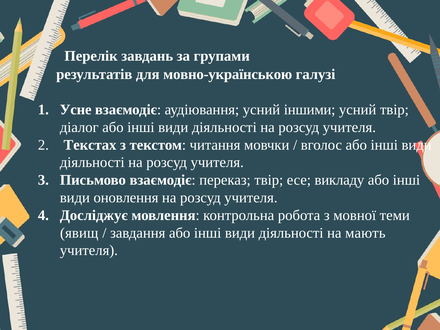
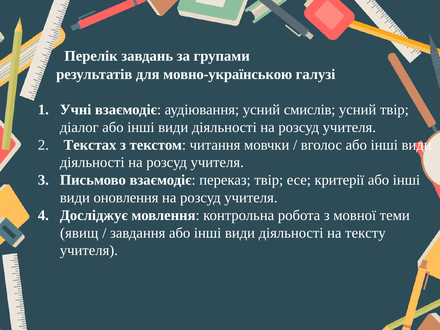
Усне: Усне -> Учні (76, 110)
іншими: іншими -> смислів (310, 110)
викладу: викладу -> критерії (339, 180)
мають: мають -> тексту (365, 233)
